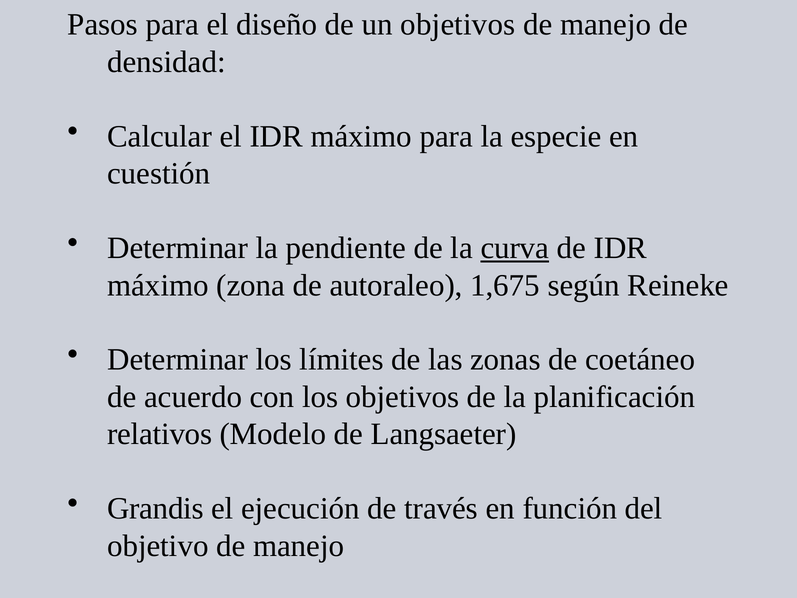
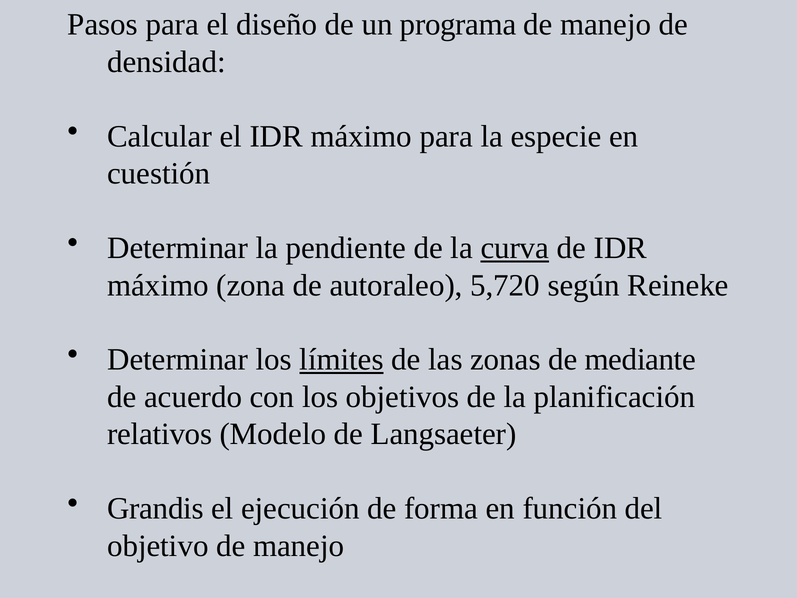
un objetivos: objetivos -> programa (458, 25)
1,675: 1,675 -> 5,720 (505, 285)
límites underline: none -> present (342, 360)
coetáneo: coetáneo -> mediante (640, 360)
través: través -> forma (441, 508)
